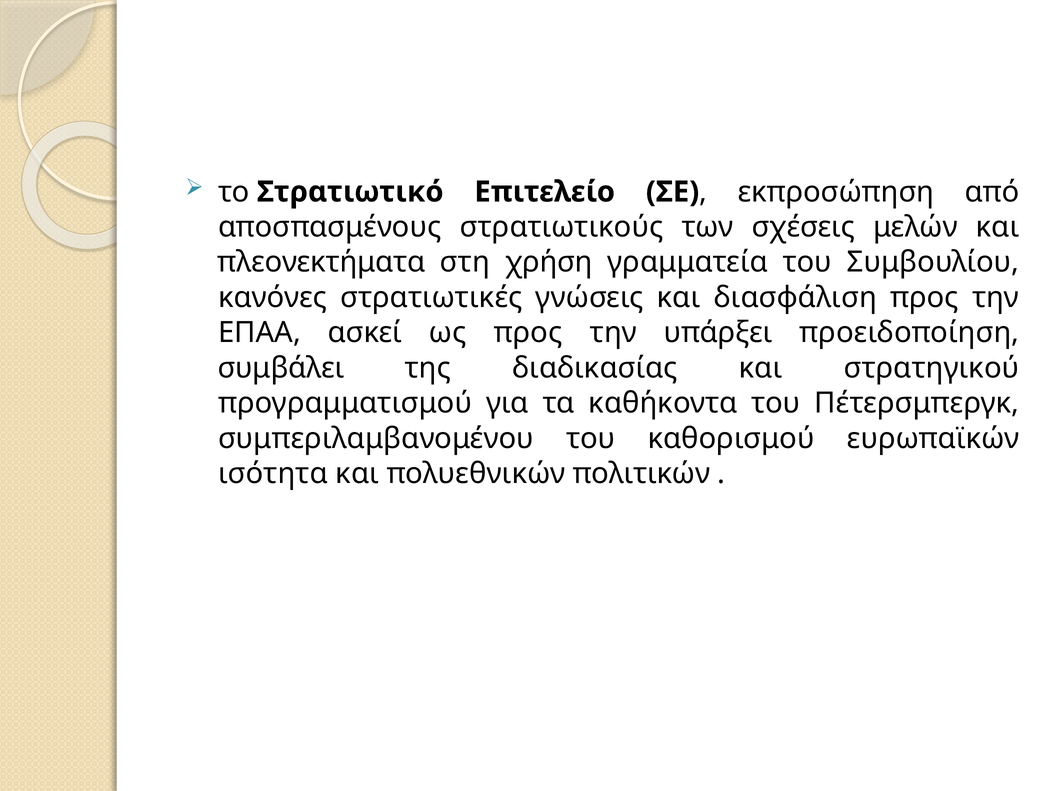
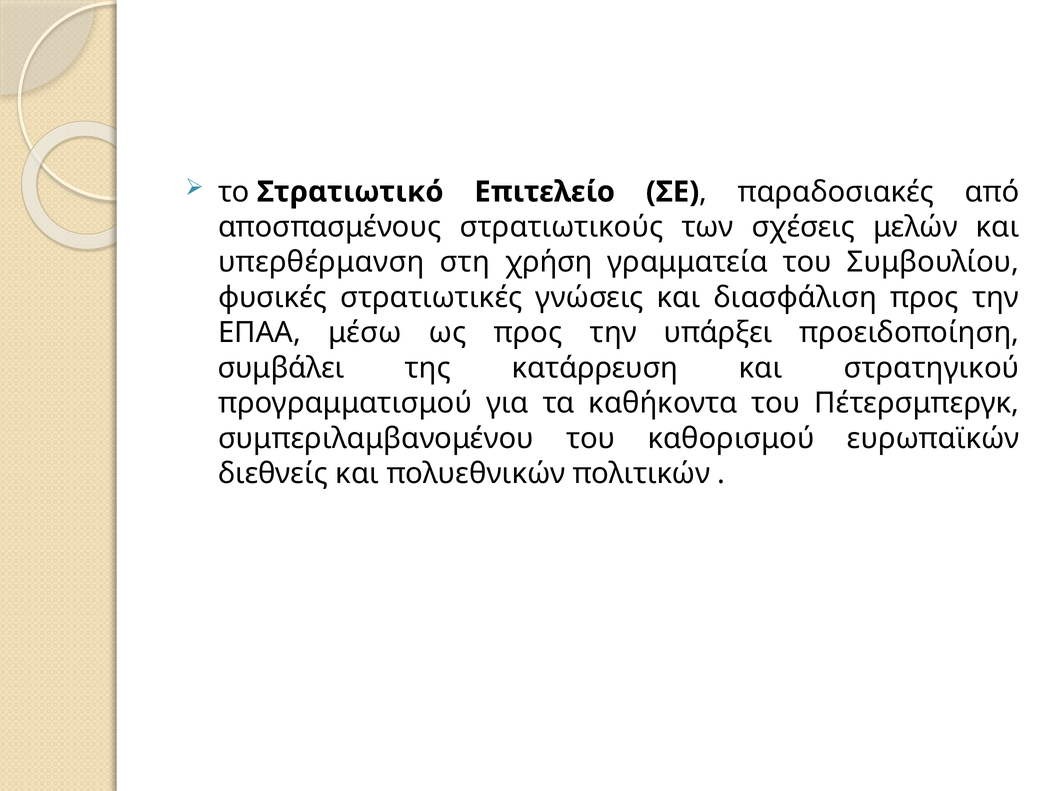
εκπροσώπηση: εκπροσώπηση -> παραδοσιακές (836, 192)
πλεονεκτήματα: πλεονεκτήματα -> υπερθέρμανση (321, 262)
κανόνες: κανόνες -> φυσικές (273, 297)
ασκεί: ασκεί -> μέσω (365, 333)
διαδικασίας: διαδικασίας -> κατάρρευση (595, 368)
ισότητα: ισότητα -> διεθνείς (273, 473)
